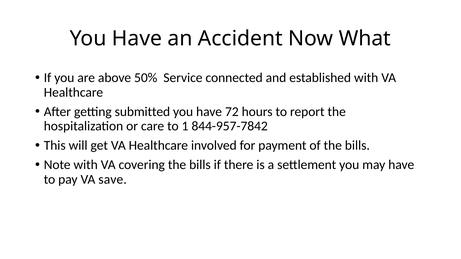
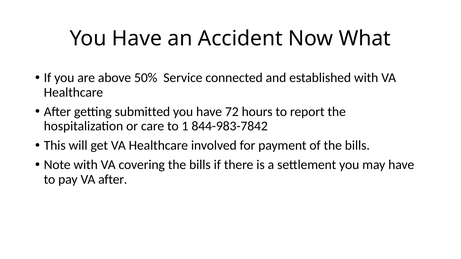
844-957-7842: 844-957-7842 -> 844-983-7842 (230, 126)
VA save: save -> after (113, 180)
